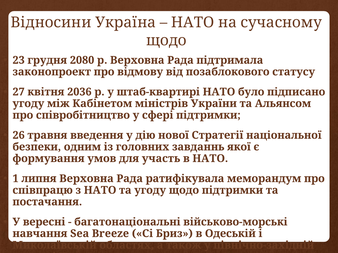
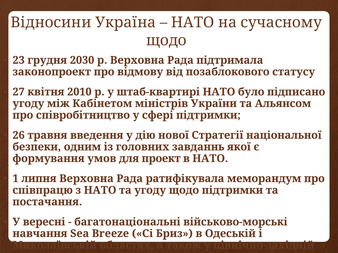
2080: 2080 -> 2030 (82, 60)
2036: 2036 -> 2010 (79, 92)
участь: участь -> проект (161, 159)
